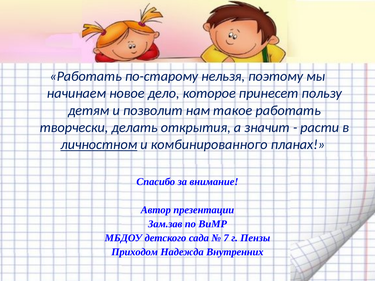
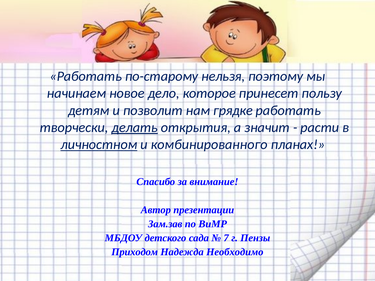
такое: такое -> грядке (233, 110)
делать underline: none -> present (135, 128)
Внутренних: Внутренних -> Необходимо (235, 252)
